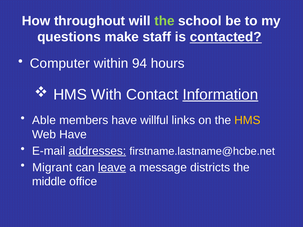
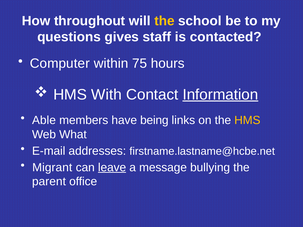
the colour: light green -> yellow (164, 21)
make: make -> gives (122, 37)
contacted underline: present -> none (226, 37)
94: 94 -> 75 (140, 64)
willful: willful -> being (154, 120)
Web Have: Have -> What (73, 135)
addresses underline: present -> none (97, 151)
districts: districts -> bullying (210, 168)
middle: middle -> parent (49, 182)
